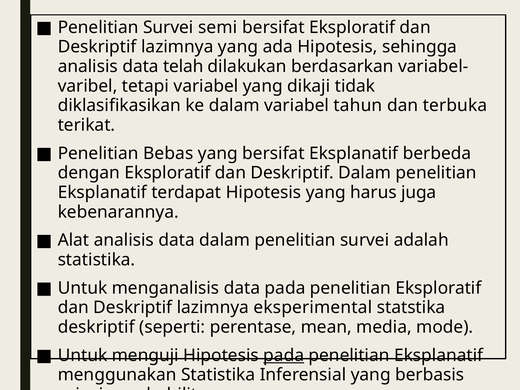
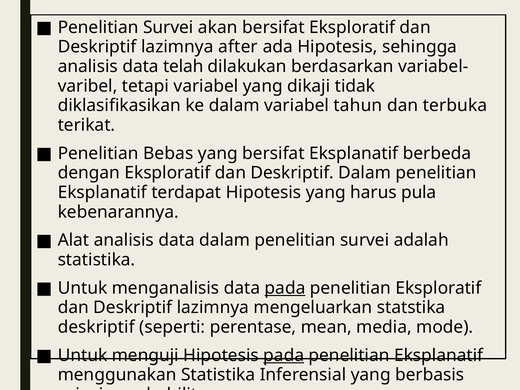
semi: semi -> akan (218, 27)
lazimnya yang: yang -> after (238, 47)
juga: juga -> pula (419, 192)
pada underline: none -> present (285, 288)
eksperimental: eksperimental -> mengeluarkan (313, 308)
